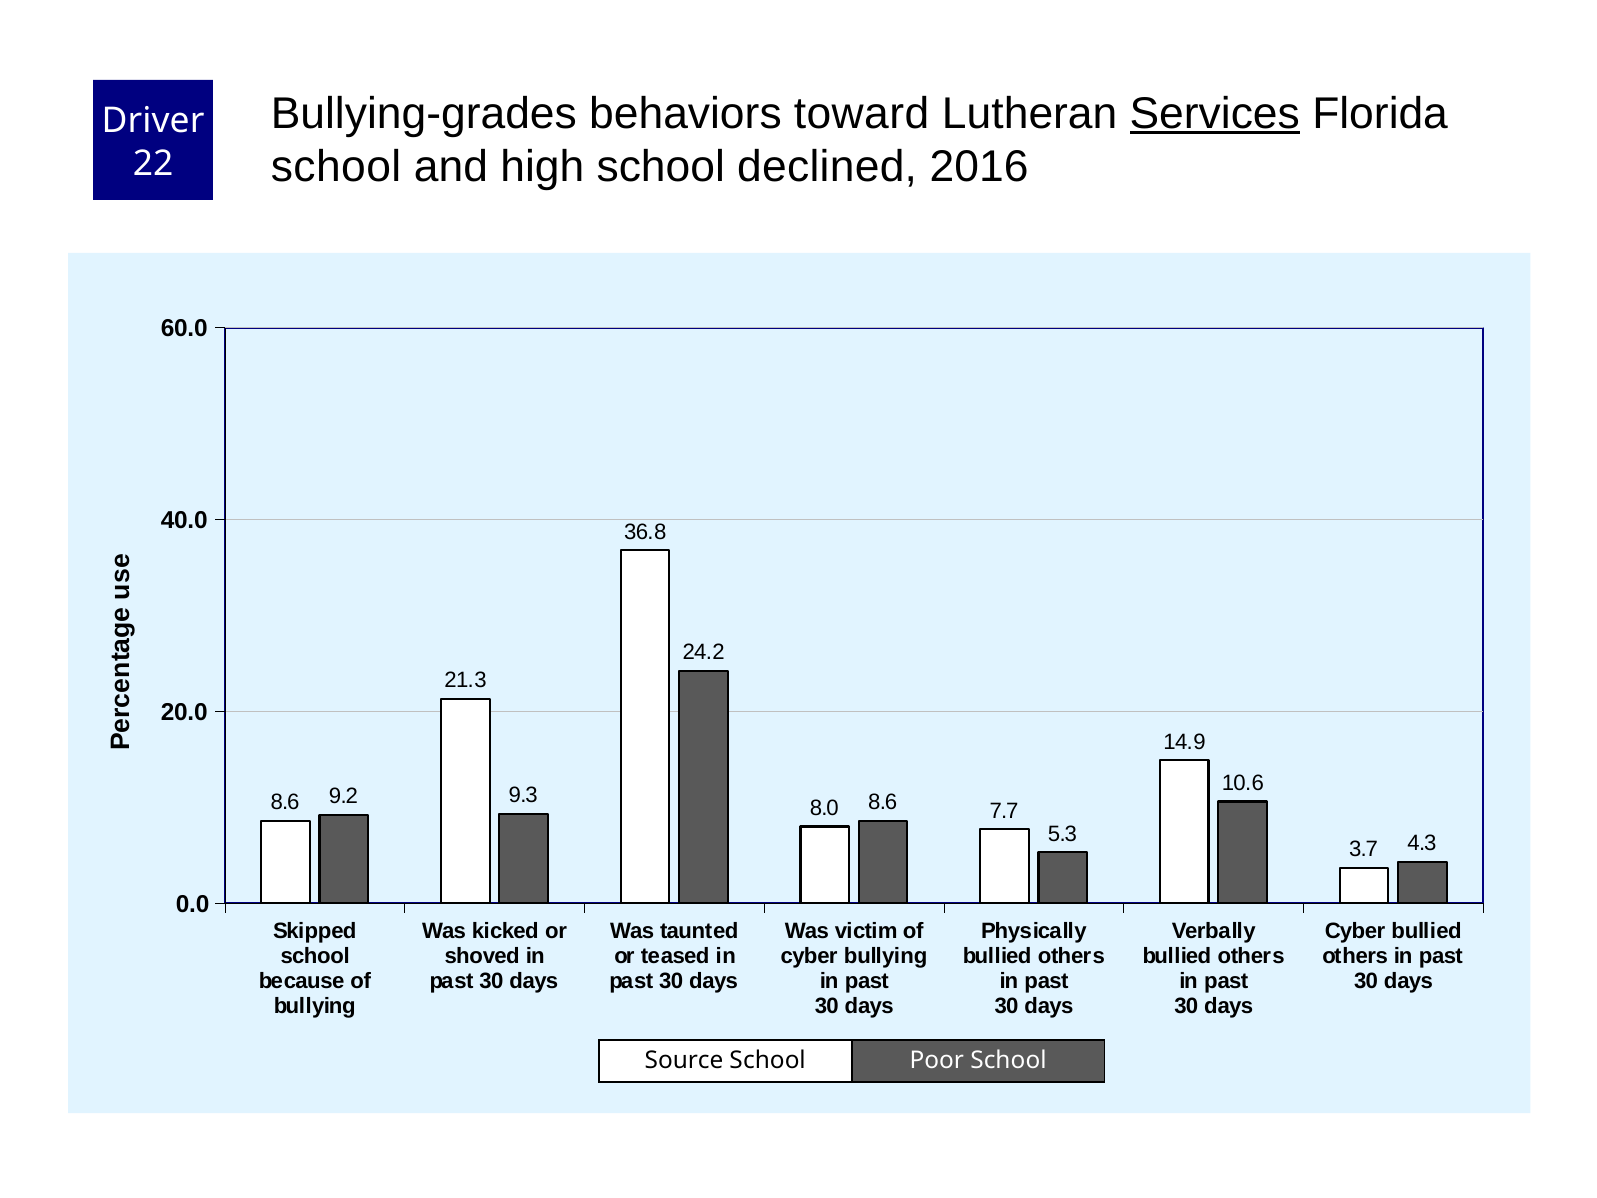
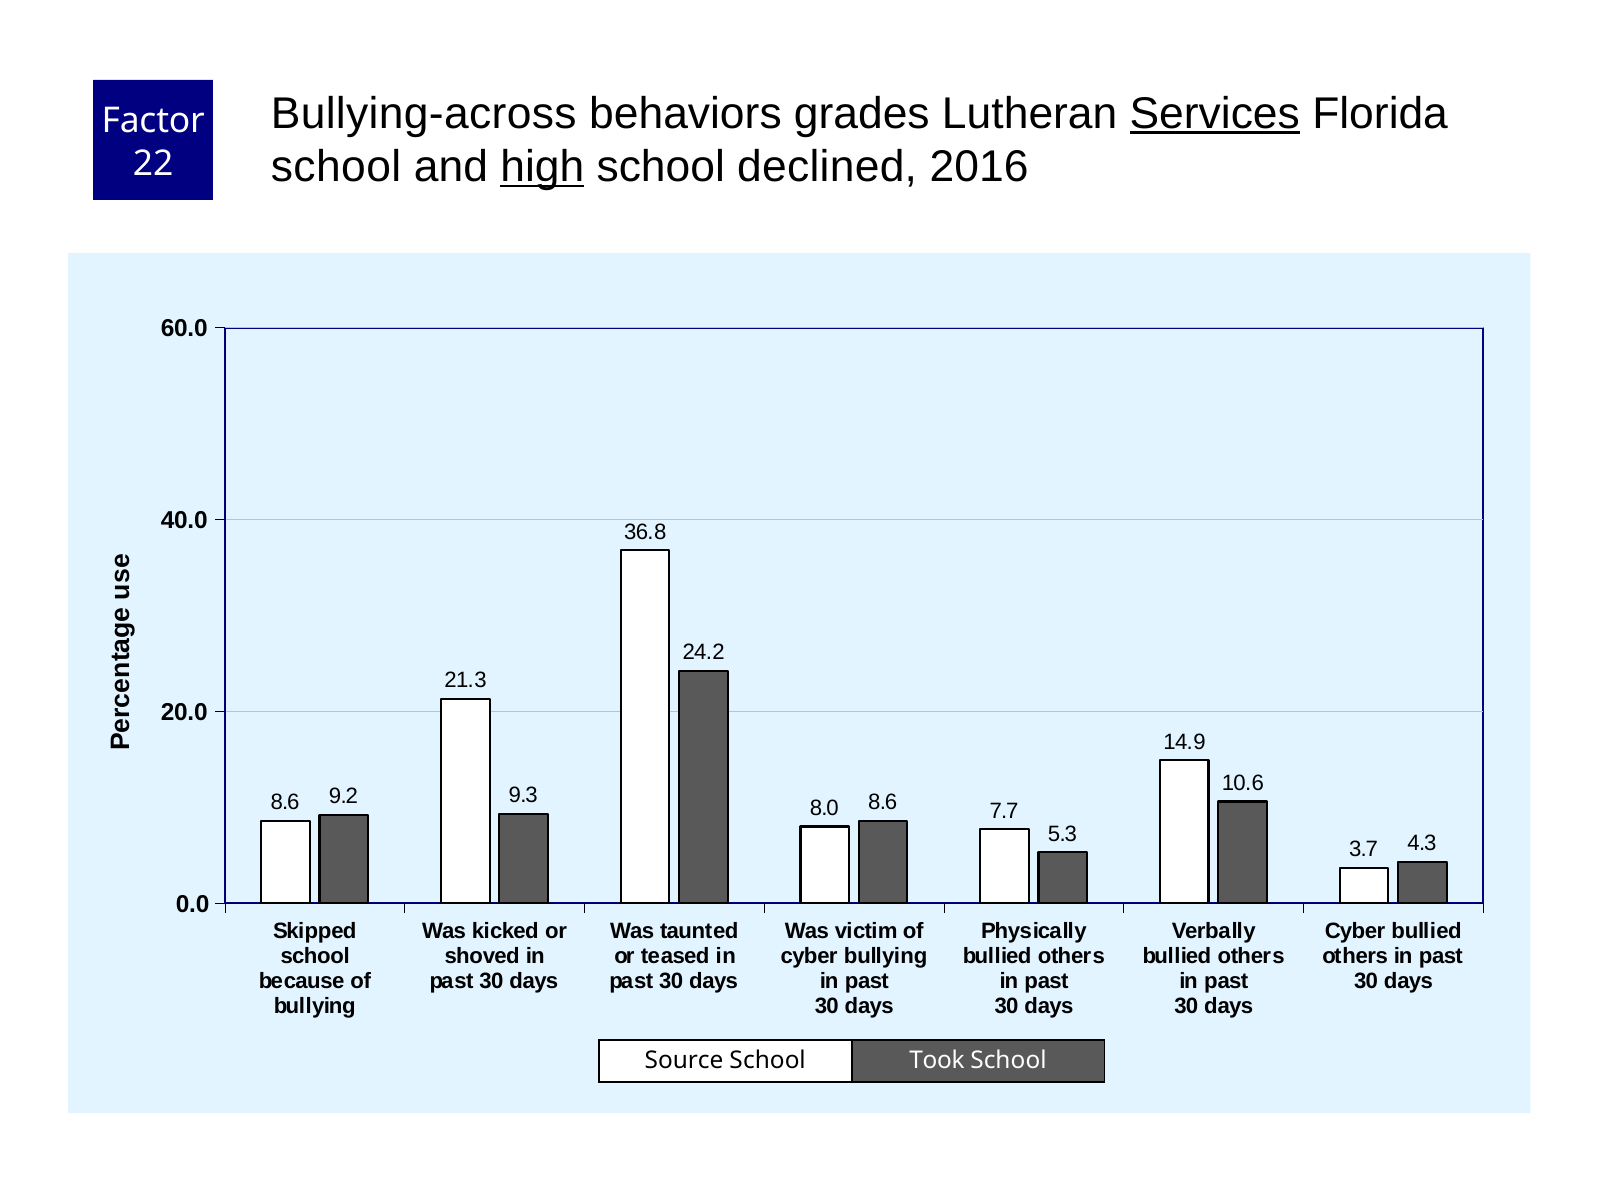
Bullying-grades: Bullying-grades -> Bullying-across (424, 114)
toward: toward -> grades (862, 114)
Driver: Driver -> Factor (153, 121)
high underline: none -> present (542, 167)
Poor: Poor -> Took (937, 1061)
